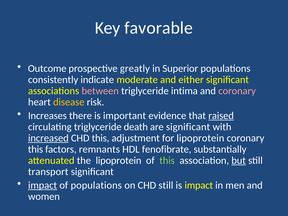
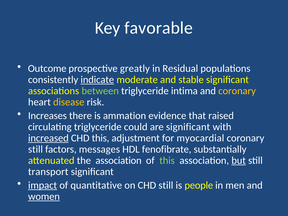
Superior: Superior -> Residual (180, 68)
indicate underline: none -> present (97, 80)
either: either -> stable (191, 80)
between colour: pink -> light green (100, 91)
coronary colour: pink -> yellow (237, 91)
important: important -> ammation (125, 116)
raised underline: present -> none (221, 116)
death: death -> could (136, 127)
for lipoprotein: lipoprotein -> myocardial (200, 138)
this: this -> still (35, 149)
remnants: remnants -> messages (99, 149)
the lipoprotein: lipoprotein -> association (119, 161)
of populations: populations -> quantitative (96, 185)
is impact: impact -> people (199, 185)
women underline: none -> present (44, 196)
